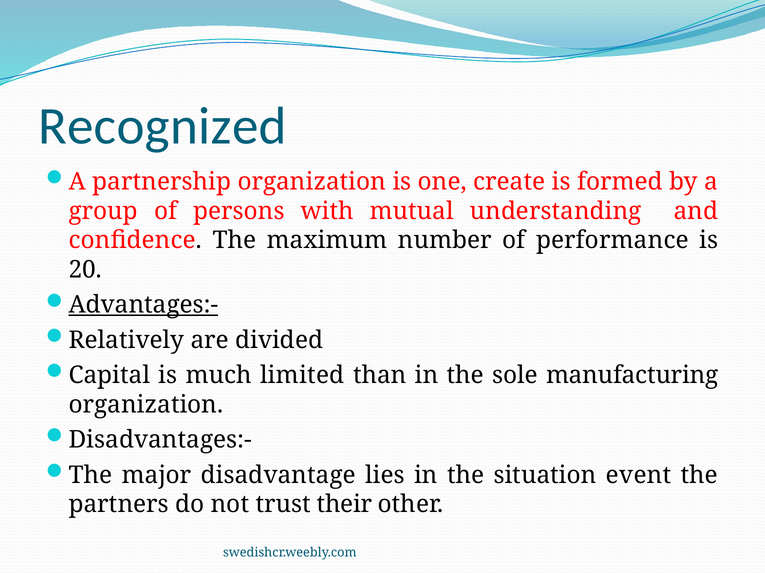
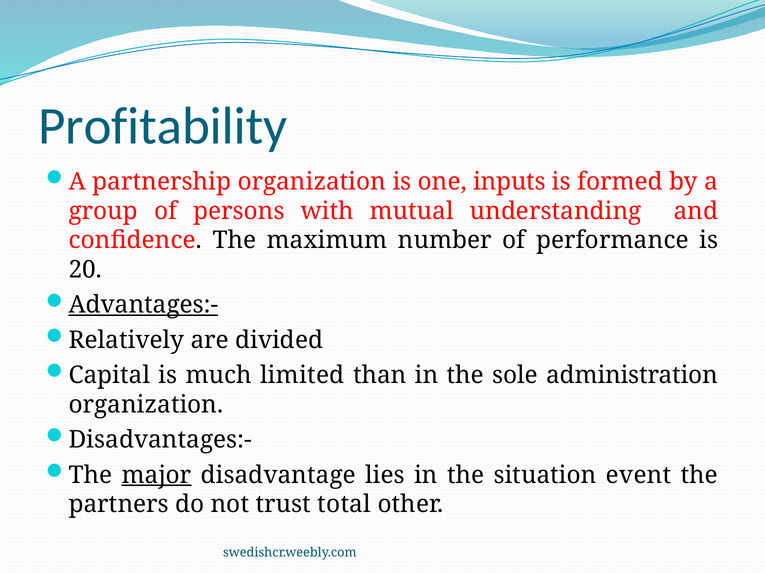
Recognized: Recognized -> Profitability (163, 126)
create: create -> inputs (509, 182)
manufacturing: manufacturing -> administration (632, 376)
major underline: none -> present (157, 476)
their: their -> total (344, 505)
